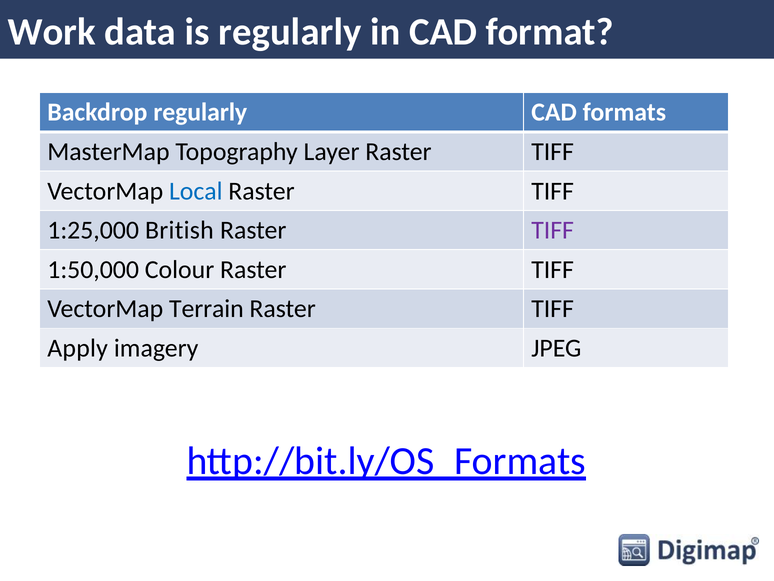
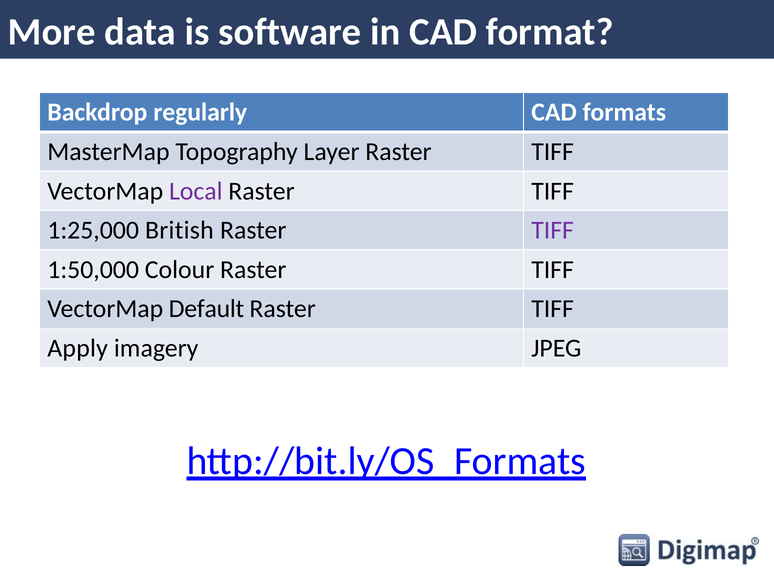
Work: Work -> More (52, 32)
is regularly: regularly -> software (290, 32)
Local colour: blue -> purple (196, 191)
Terrain: Terrain -> Default (206, 309)
